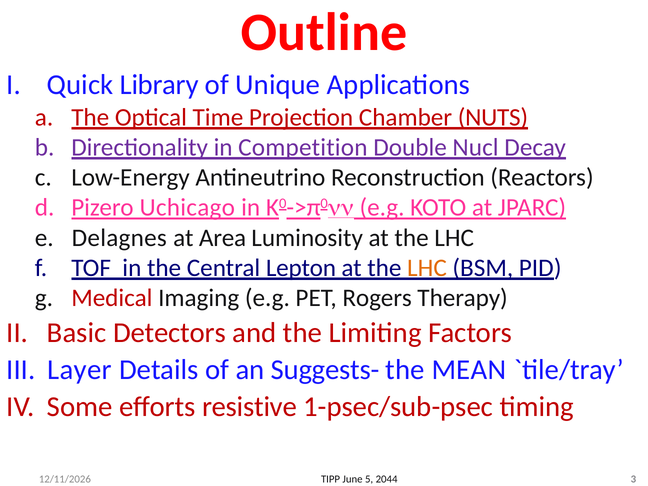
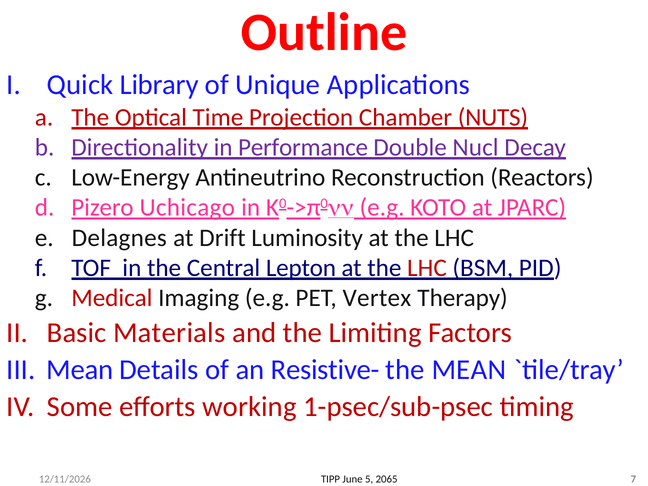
Competition: Competition -> Performance (303, 147)
Area: Area -> Drift (222, 238)
LHC colour: orange -> red (427, 268)
Rogers: Rogers -> Vertex (377, 298)
Detectors: Detectors -> Materials (169, 333)
Layer: Layer -> Mean (80, 370)
Suggests-: Suggests- -> Resistive- (325, 370)
resistive: resistive -> working (249, 407)
3: 3 -> 7 (633, 479)
2044: 2044 -> 2065 (387, 479)
